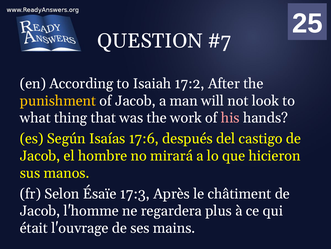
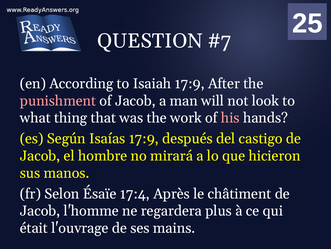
Isaiah 17:2: 17:2 -> 17:9 (190, 83)
punishment colour: yellow -> pink (58, 101)
Isaías 17:6: 17:6 -> 17:9 (144, 138)
17:3: 17:3 -> 17:4 (135, 193)
